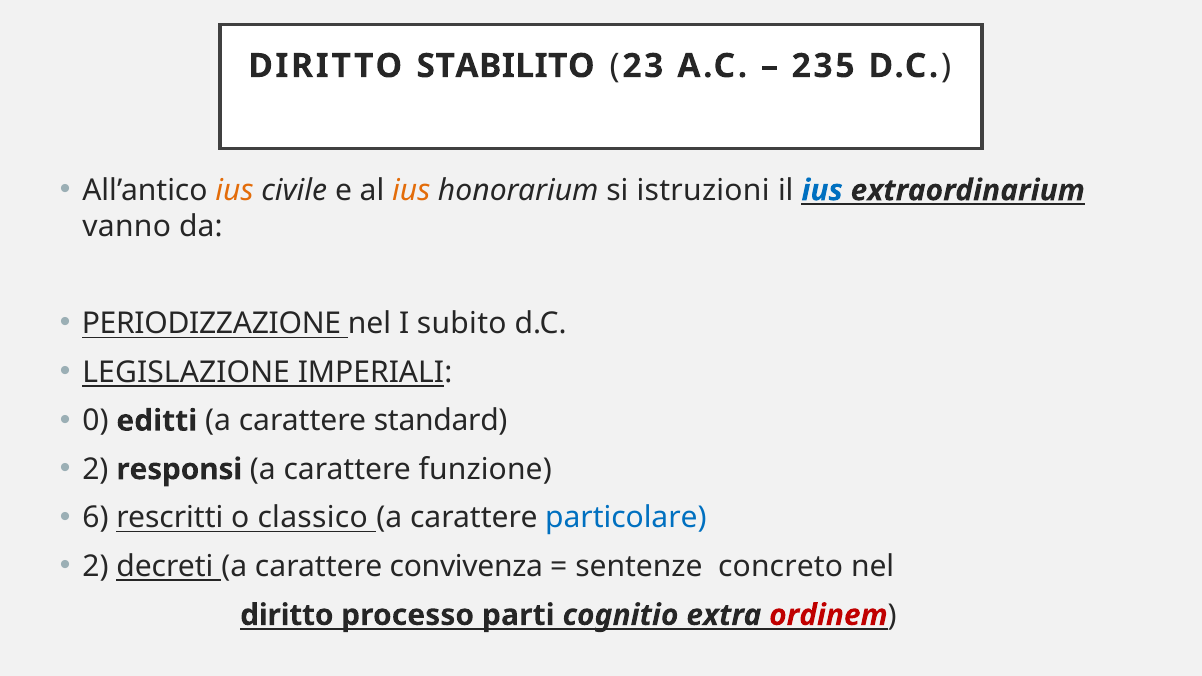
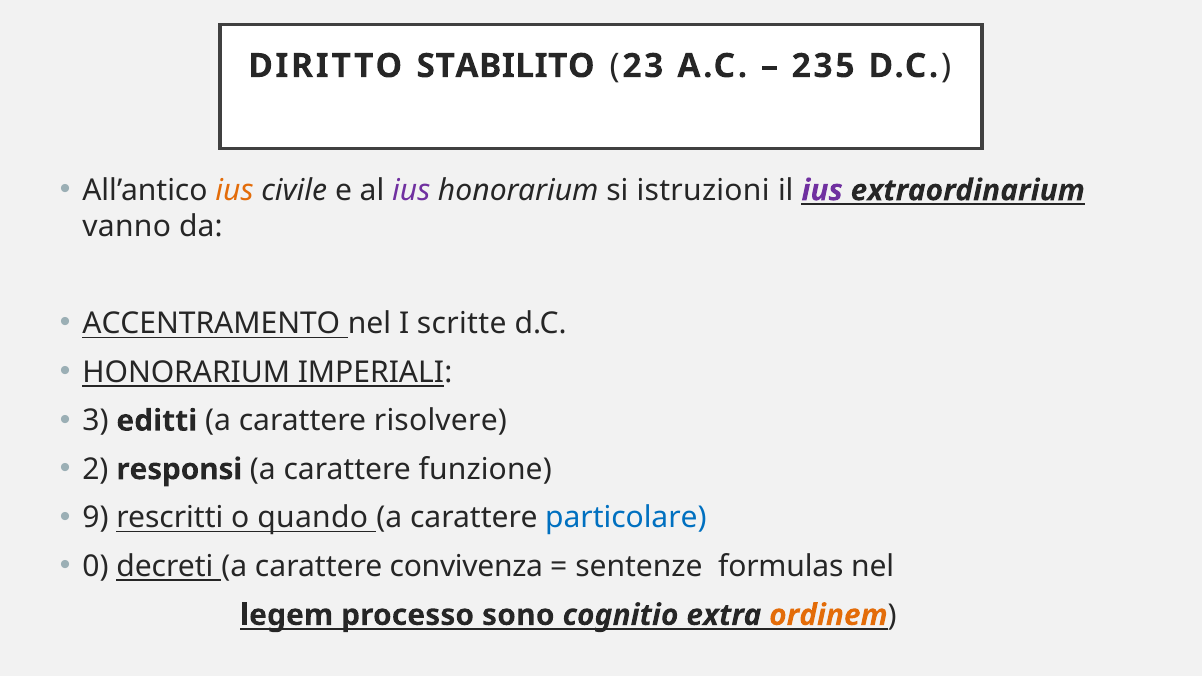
ius colour: orange -> purple (411, 190)
ius colour: blue -> purple (822, 190)
PERIODIZZAZIONE: PERIODIZZAZIONE -> ACCENTRAMENTO (211, 324)
subito: subito -> scritte (462, 324)
LEGISLAZIONE: LEGISLAZIONE -> HONORARIUM (186, 372)
0: 0 -> 3 (95, 421)
standard: standard -> risolvere (440, 421)
6: 6 -> 9 (95, 518)
classico: classico -> quando (313, 518)
2: 2 -> 0 (95, 567)
concreto: concreto -> formulas (781, 567)
diritto: diritto -> legem (287, 615)
parti: parti -> sono (518, 615)
ordinem colour: red -> orange (828, 615)
